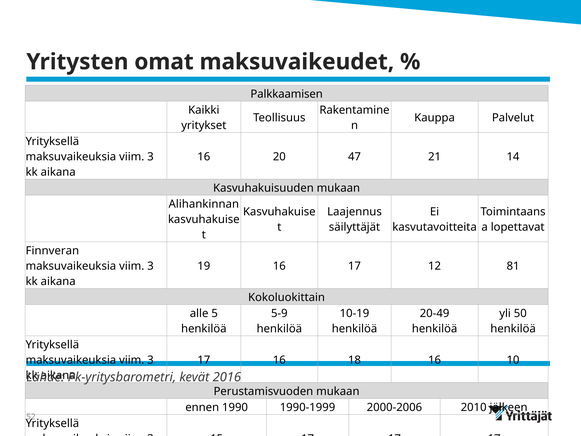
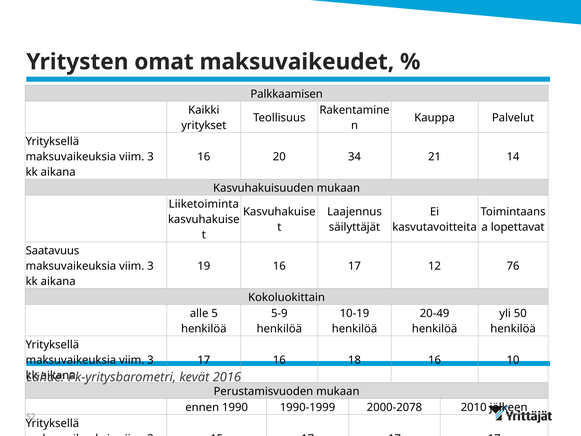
47: 47 -> 34 (355, 157)
Alihankinnan: Alihankinnan -> Liiketoiminta (204, 204)
Finnveran: Finnveran -> Saatavuus (52, 251)
81: 81 -> 76 (513, 266)
2000-2006: 2000-2006 -> 2000-2078 (394, 407)
